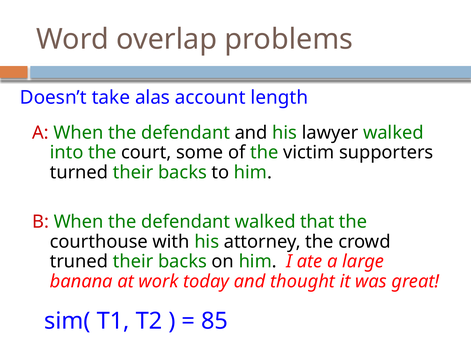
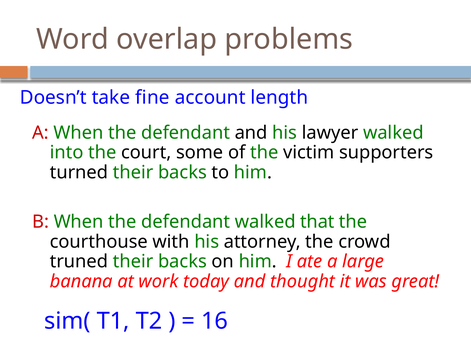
alas: alas -> fine (152, 97)
85: 85 -> 16 (215, 321)
